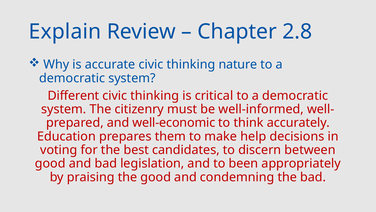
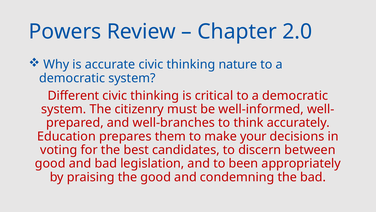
Explain: Explain -> Powers (65, 32)
2.8: 2.8 -> 2.0 (297, 32)
well-economic: well-economic -> well-branches (174, 123)
help: help -> your (253, 136)
